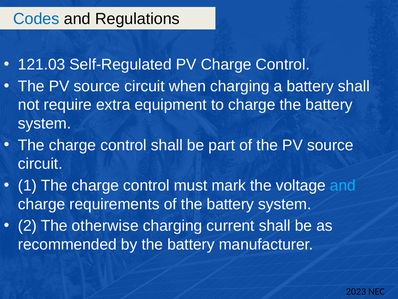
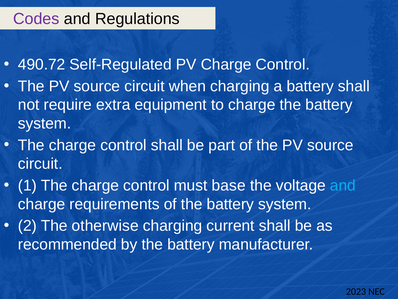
Codes colour: blue -> purple (36, 19)
121.03: 121.03 -> 490.72 (42, 64)
mark: mark -> base (229, 185)
